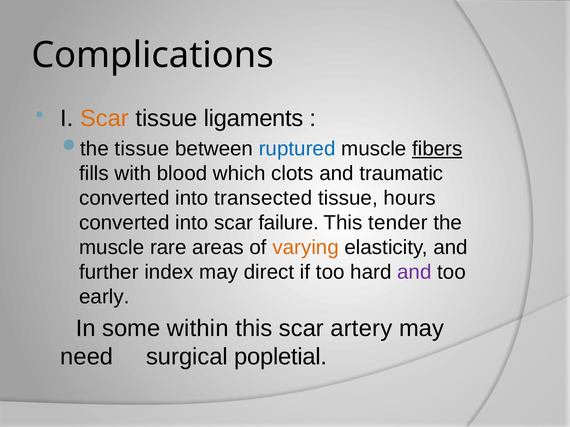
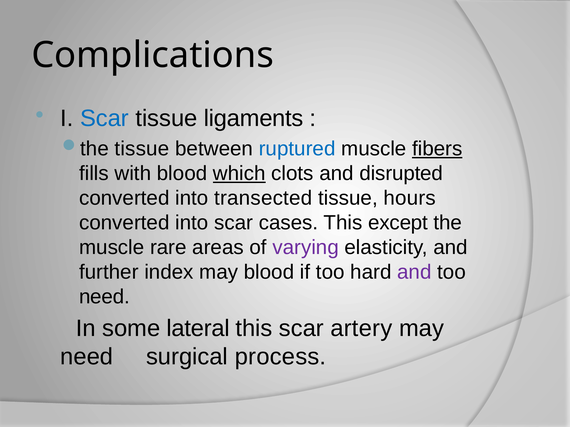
Scar colour: orange -> blue (104, 118)
which underline: none -> present (239, 174)
traumatic: traumatic -> disrupted (401, 174)
failure: failure -> cases (289, 223)
tender: tender -> except (398, 223)
varying colour: orange -> purple (306, 248)
may direct: direct -> blood (269, 272)
early: early -> need (104, 297)
within: within -> lateral (198, 329)
popletial: popletial -> process (280, 357)
